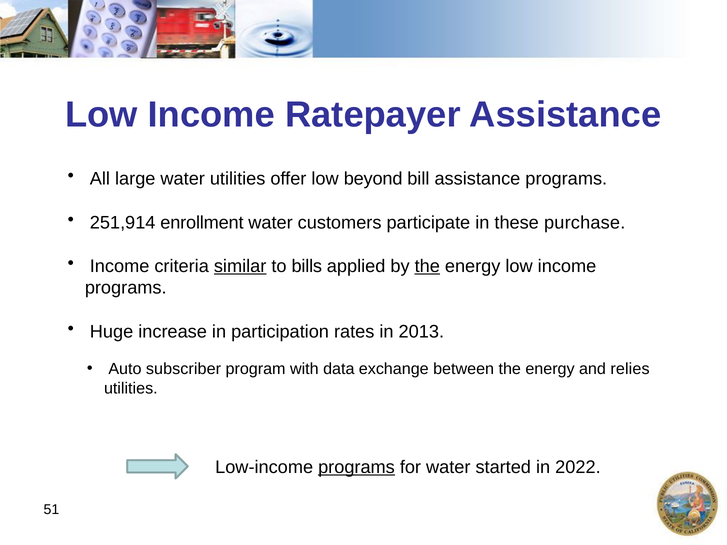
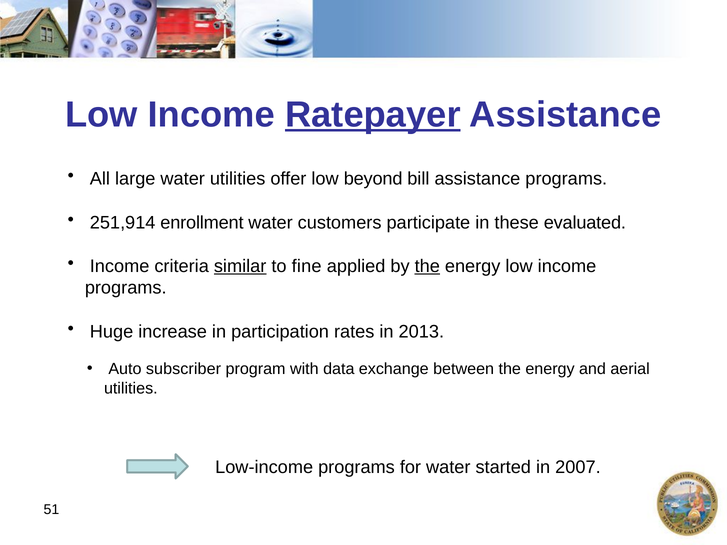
Ratepayer underline: none -> present (373, 115)
purchase: purchase -> evaluated (585, 223)
bills: bills -> fine (307, 266)
relies: relies -> aerial (630, 369)
programs underline: present -> none (356, 468)
2022: 2022 -> 2007 (578, 468)
